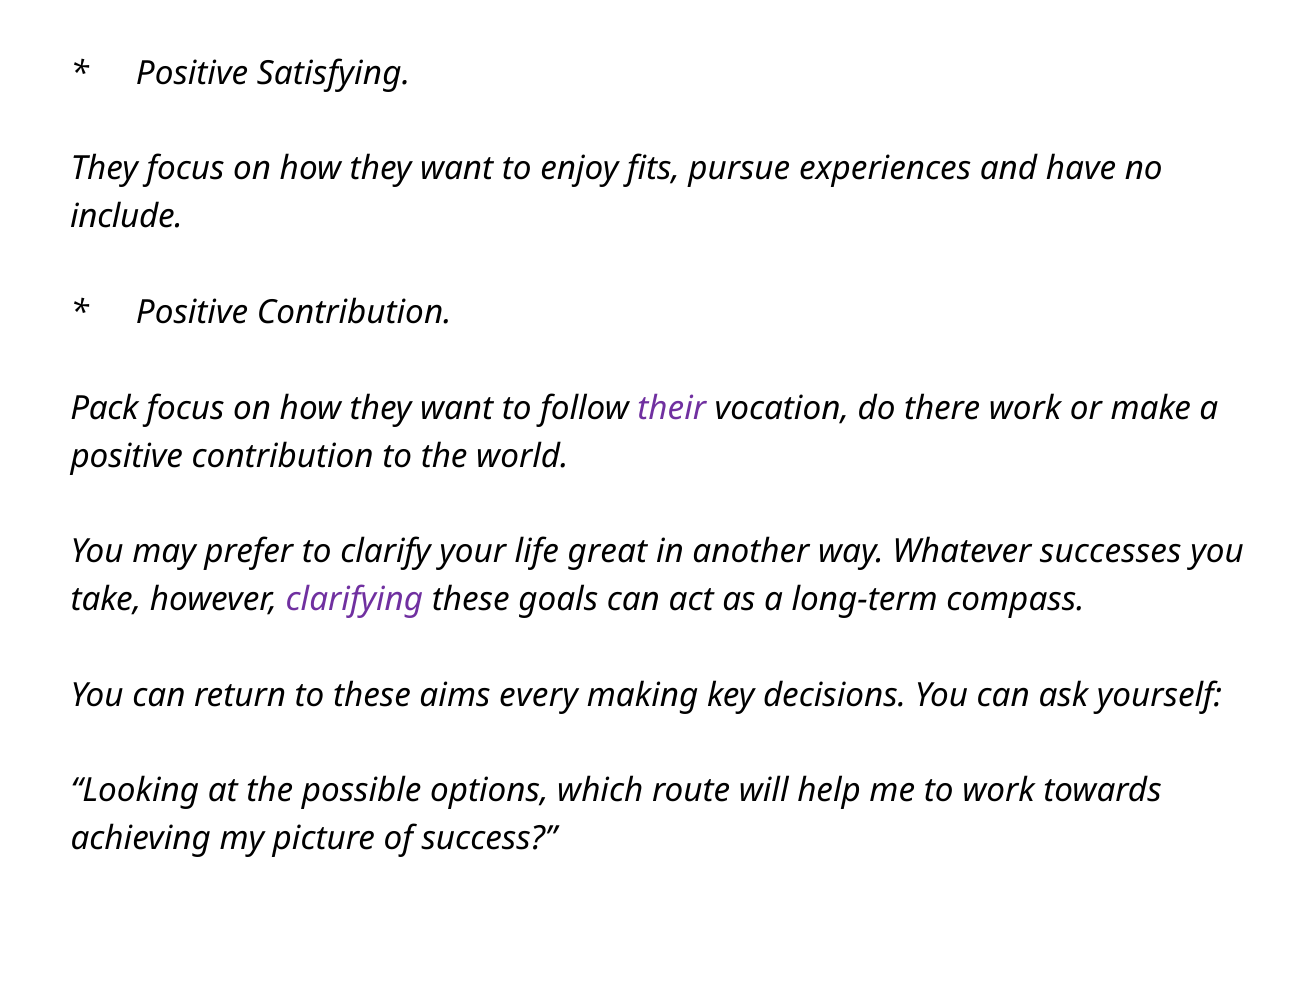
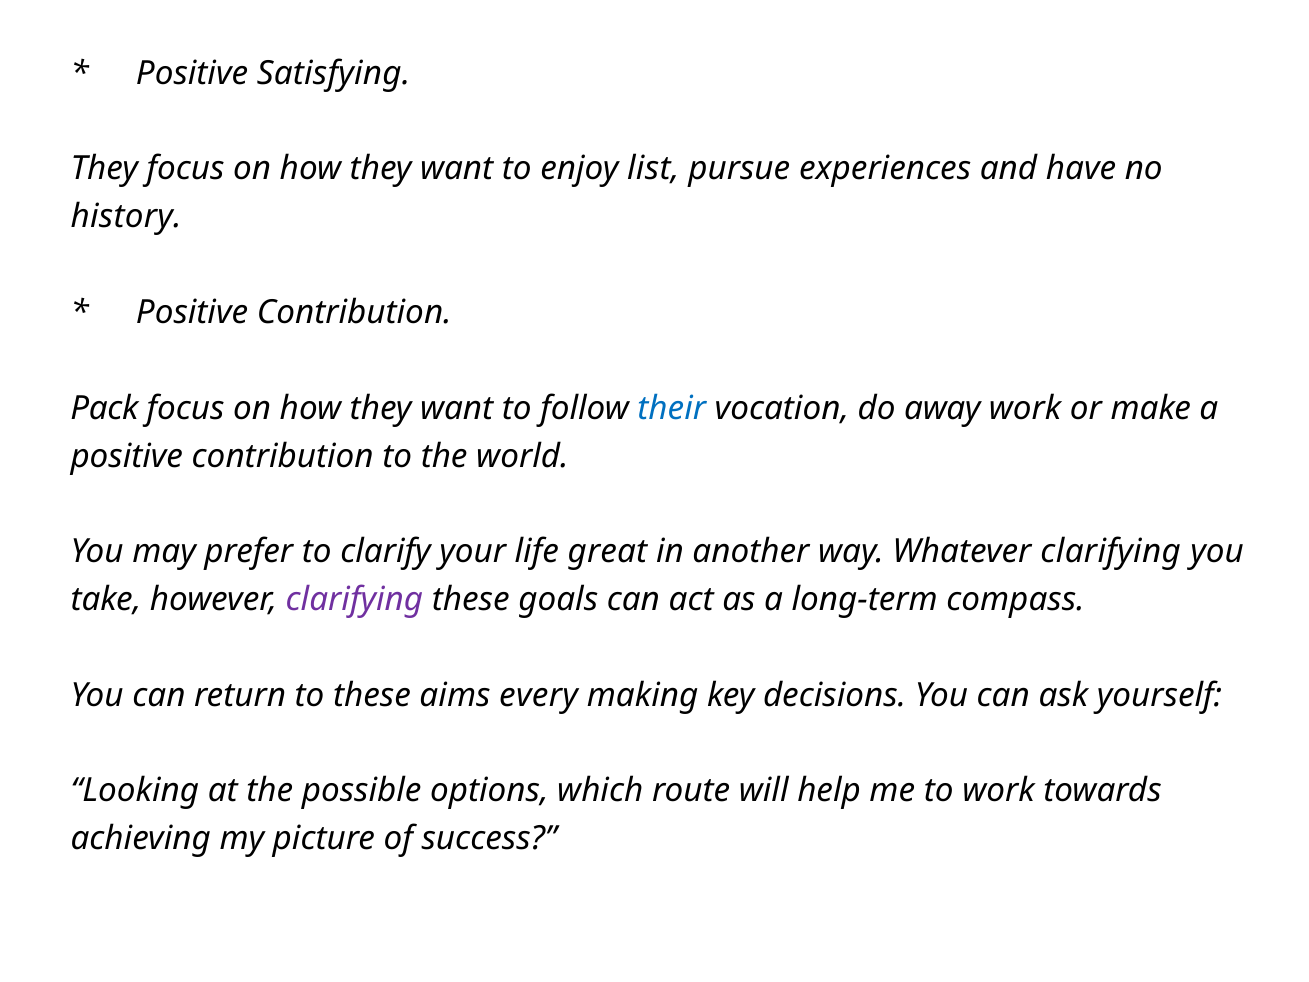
fits: fits -> list (653, 169)
include: include -> history (126, 217)
their colour: purple -> blue (672, 408)
there: there -> away (942, 408)
Whatever successes: successes -> clarifying (1111, 552)
